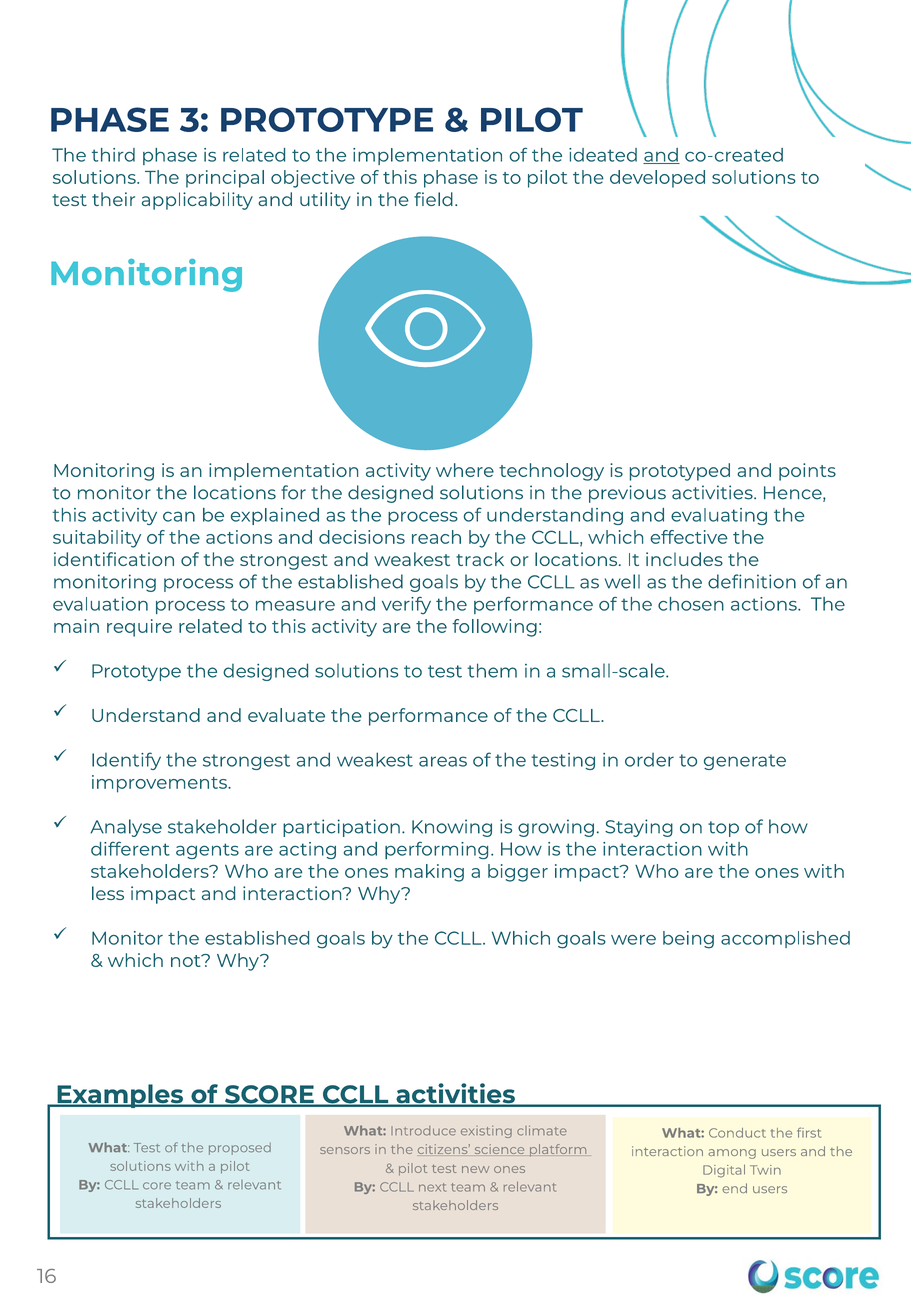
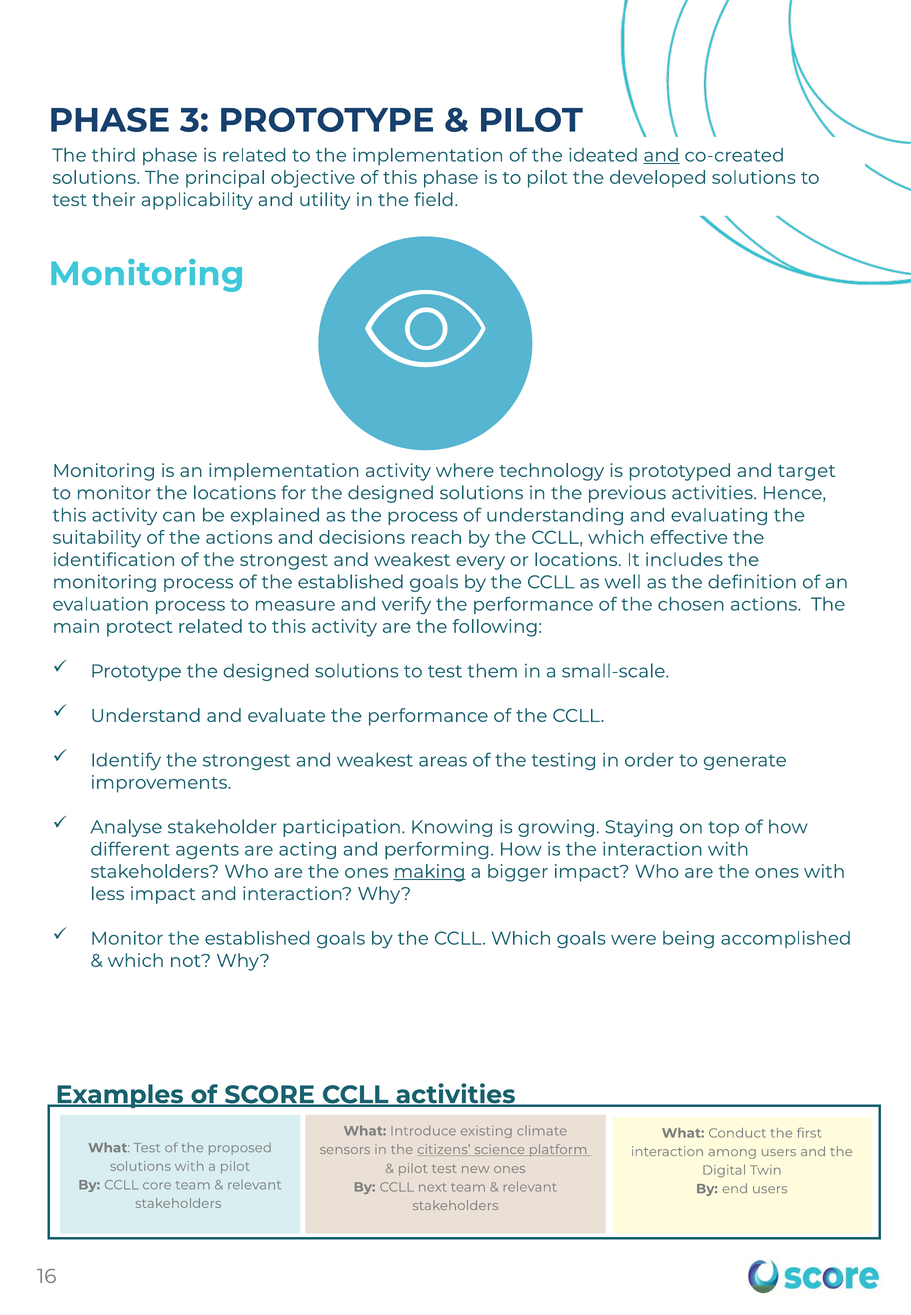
points: points -> target (807, 471)
track: track -> every (480, 560)
require: require -> protect (139, 627)
making underline: none -> present (430, 872)
